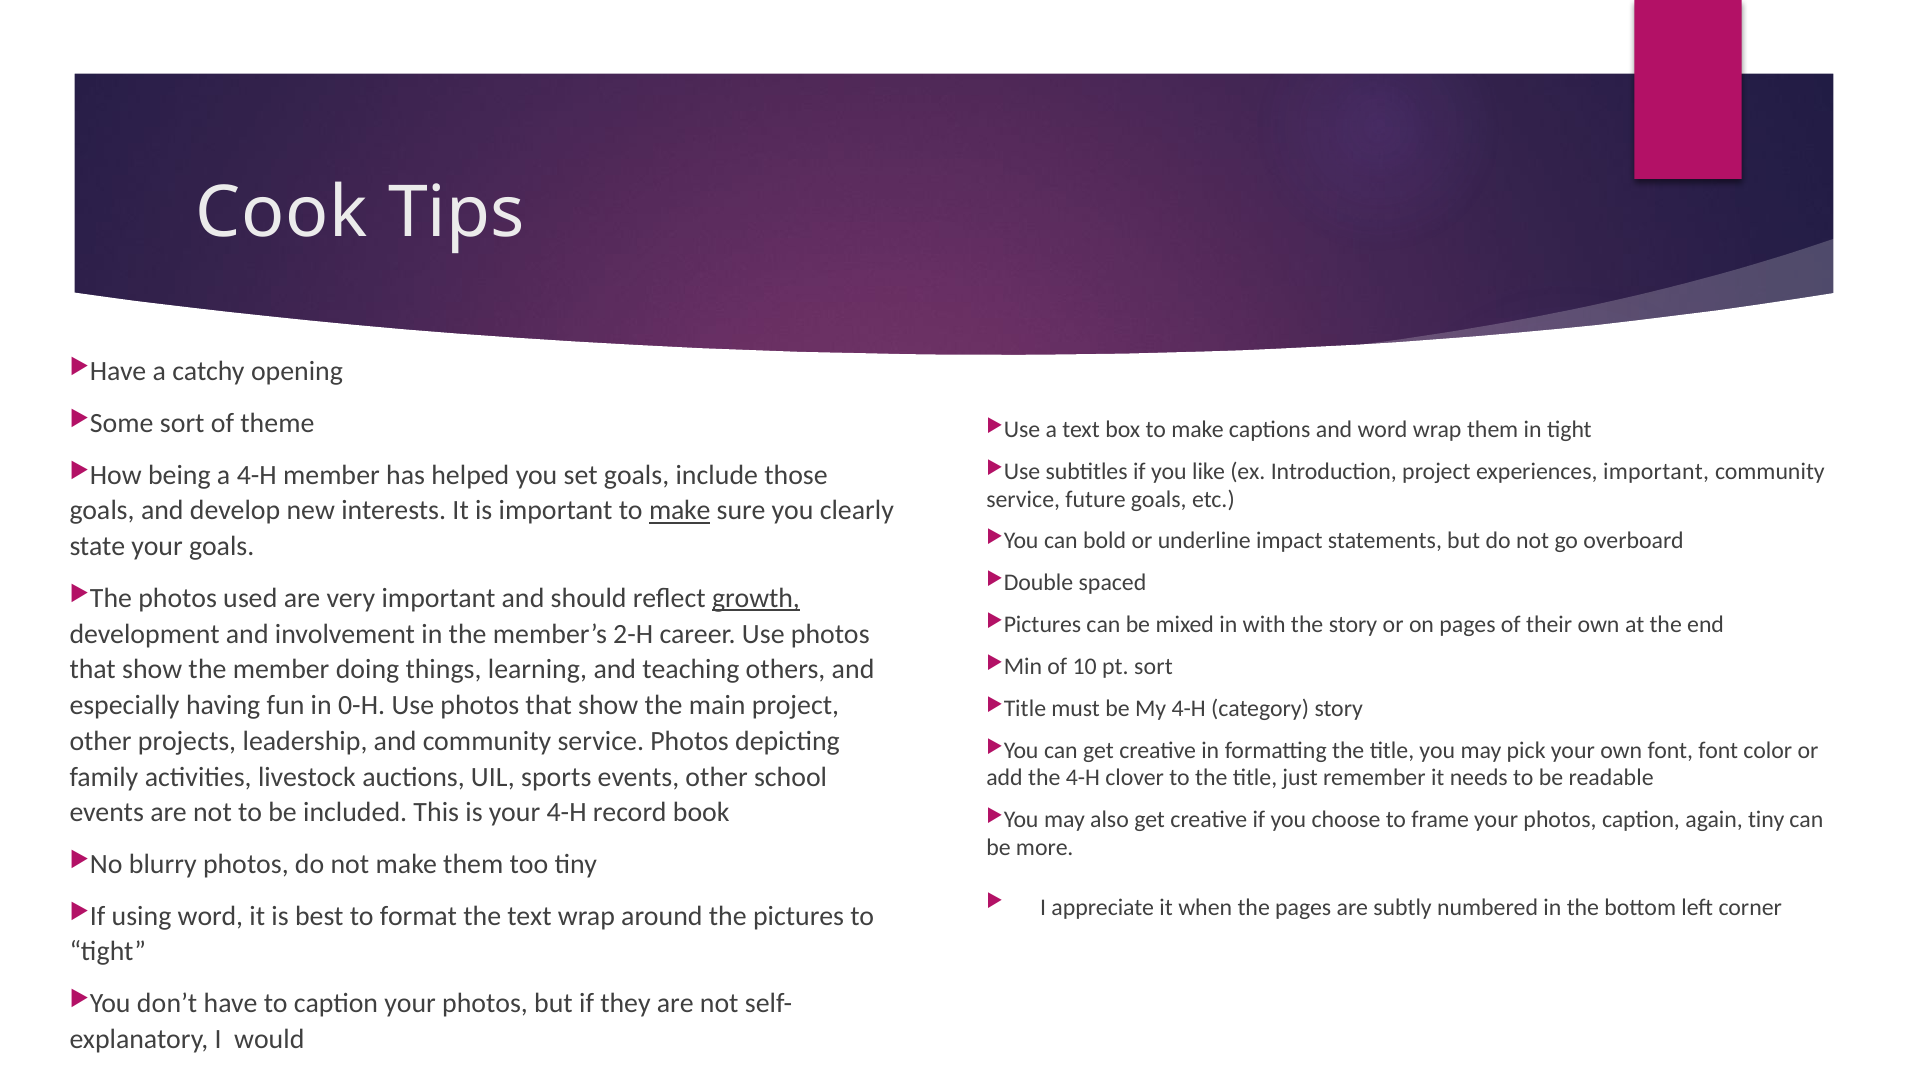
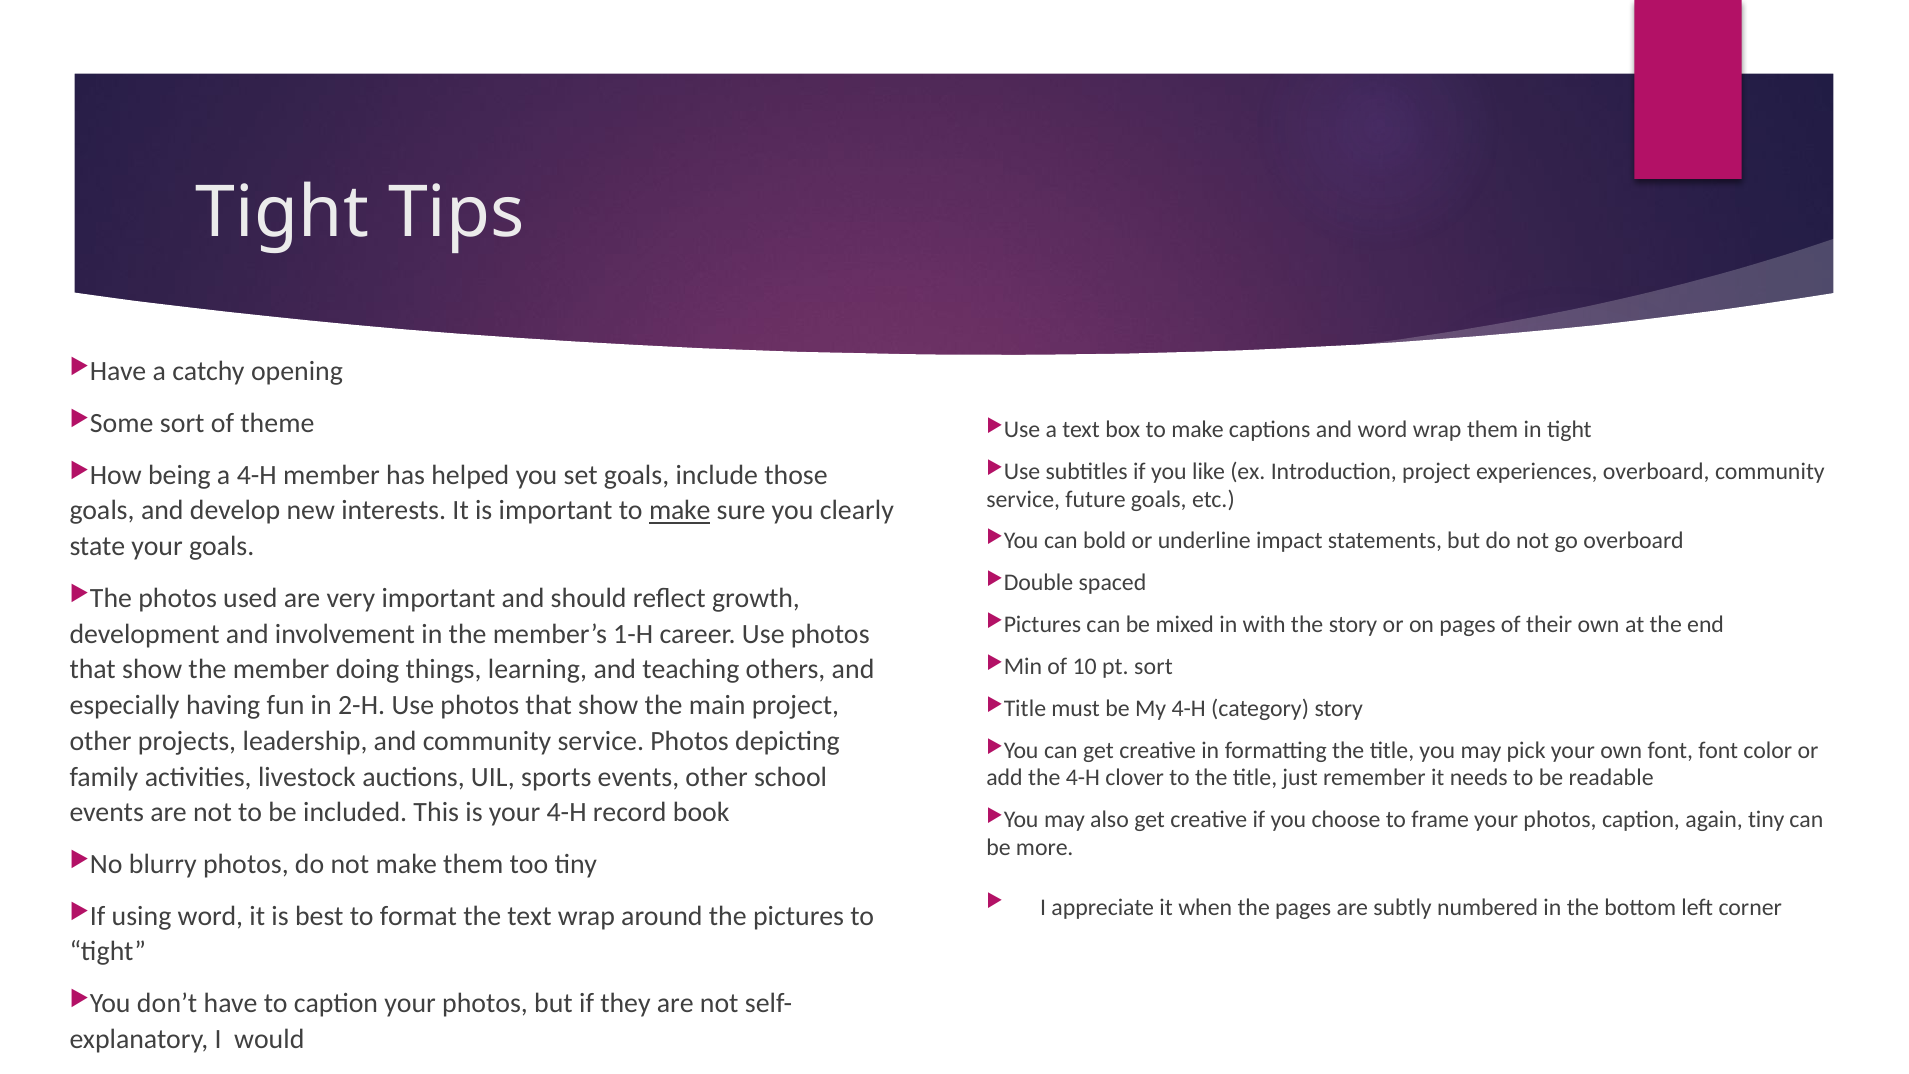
Cook: Cook -> Tight (282, 213)
experiences important: important -> overboard (1656, 472)
growth underline: present -> none (756, 598)
2-H: 2-H -> 1-H (633, 634)
0-H: 0-H -> 2-H (362, 705)
